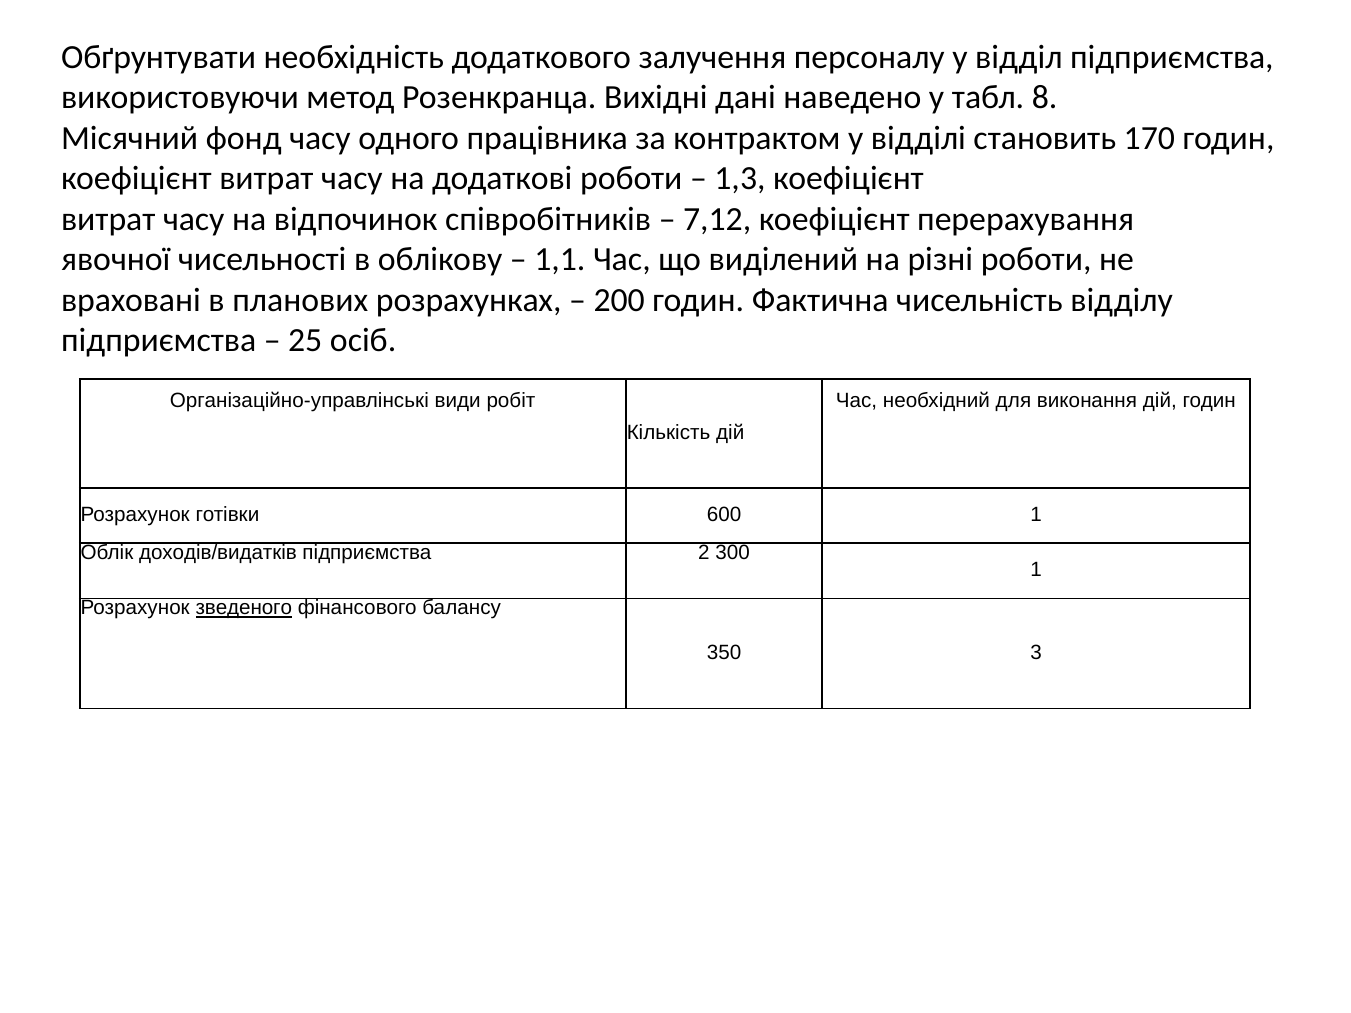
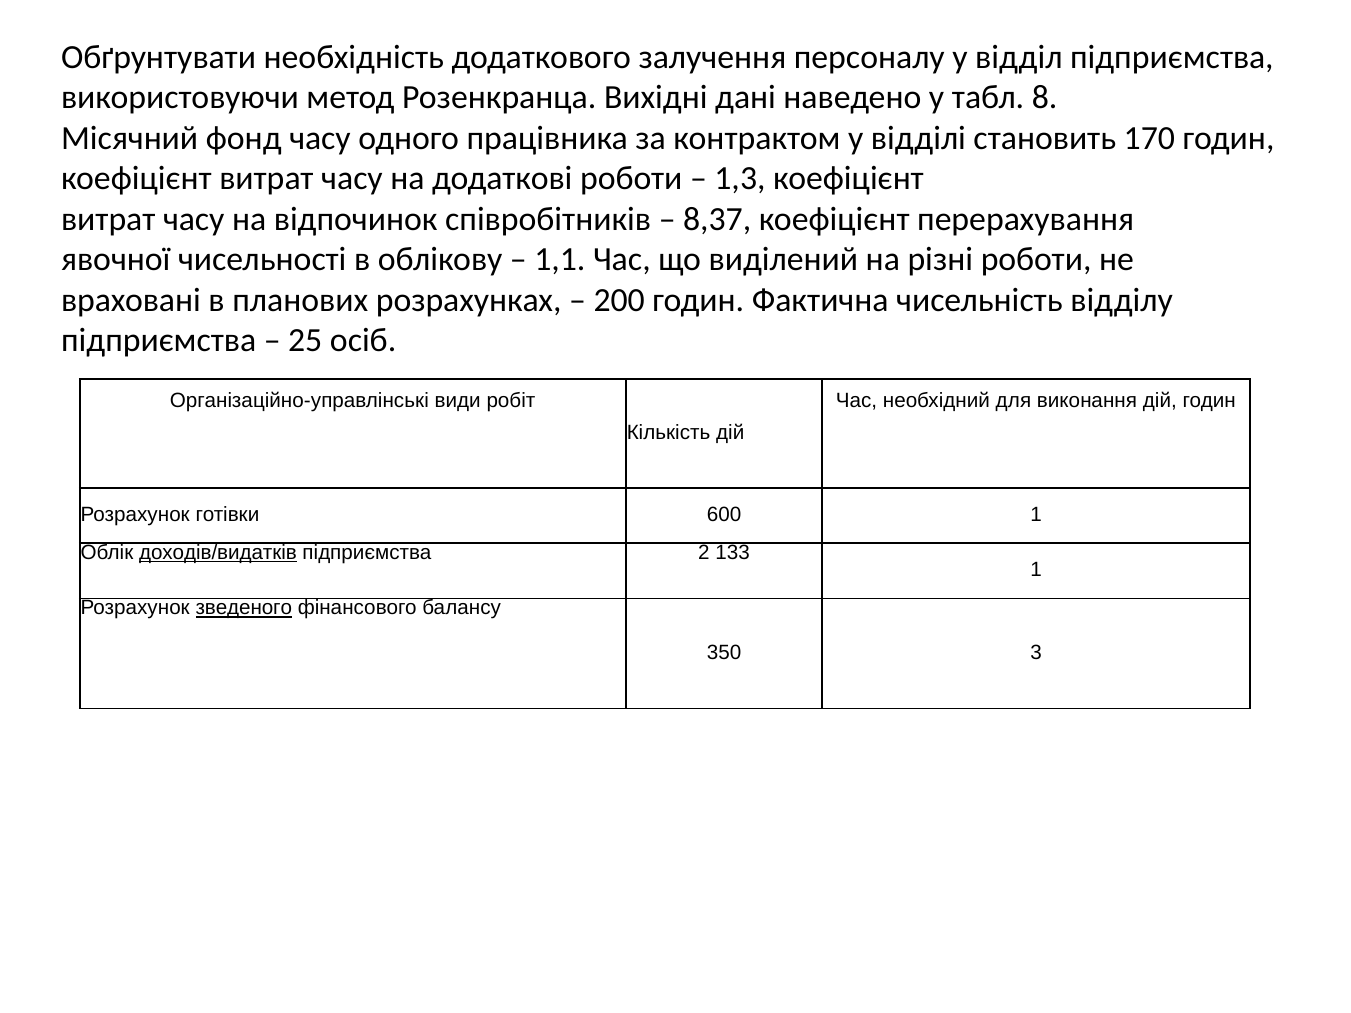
7,12: 7,12 -> 8,37 (717, 219)
доходів/видатків underline: none -> present (218, 553)
300: 300 -> 133 (733, 553)
